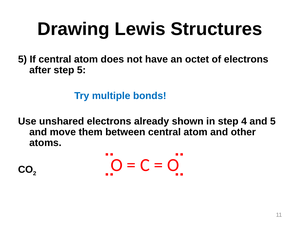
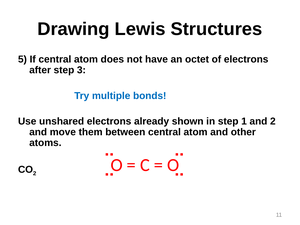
step 5: 5 -> 3 (81, 70)
4: 4 -> 1 (244, 121)
and 5: 5 -> 2 (273, 121)
